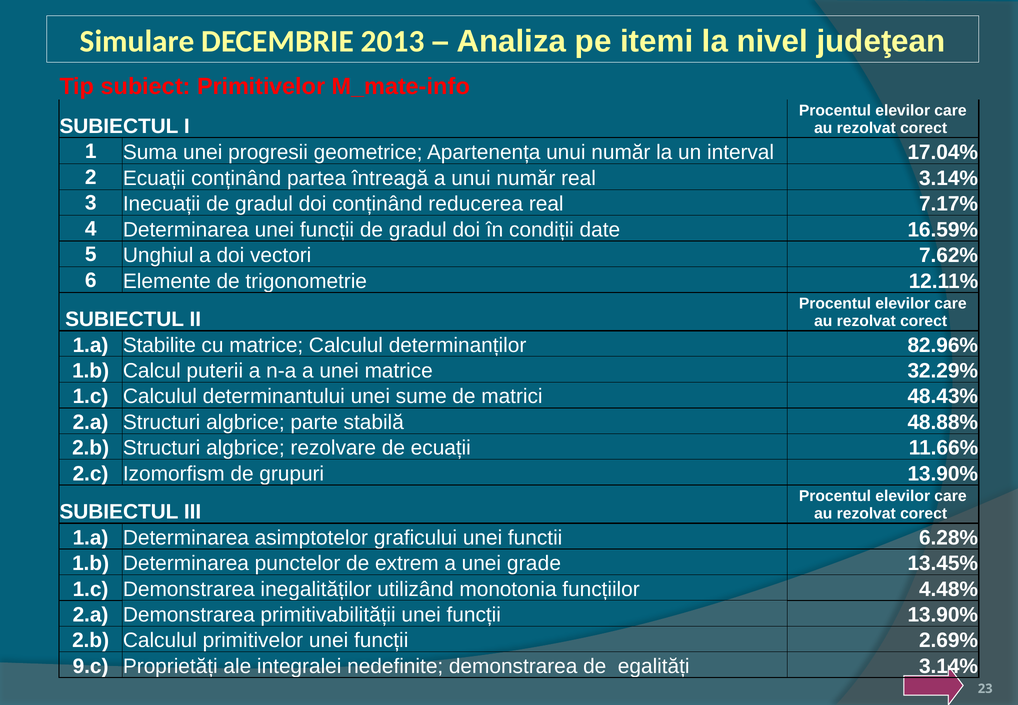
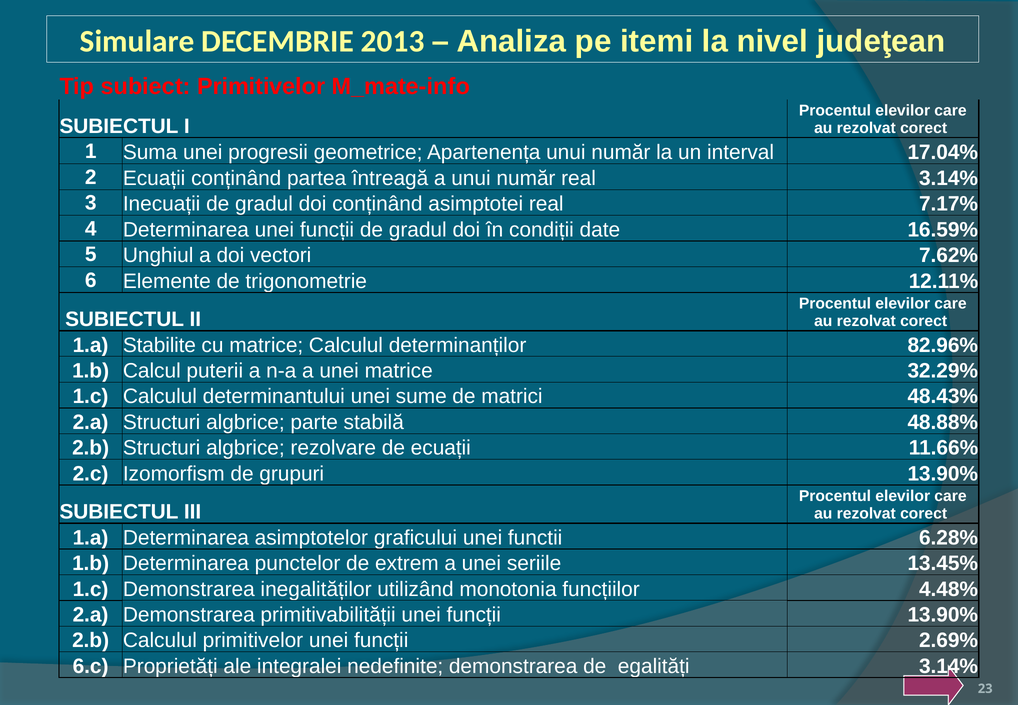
reducerea: reducerea -> asimptotei (476, 204)
grade: grade -> seriile (534, 563)
9.c: 9.c -> 6.c (91, 666)
